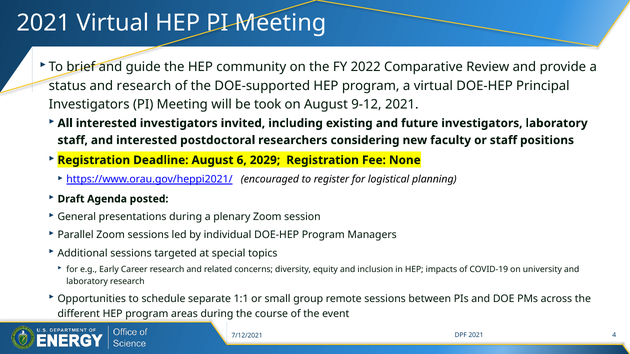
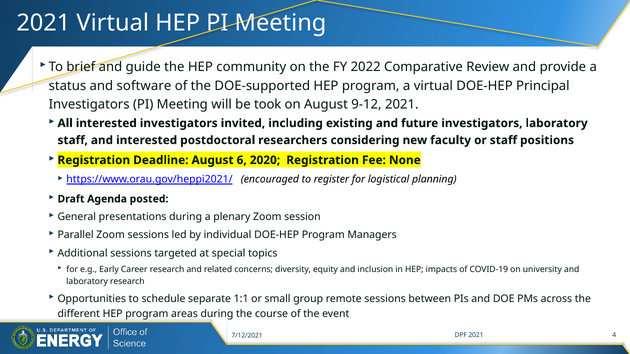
and research: research -> software (144, 86)
2029: 2029 -> 2020 (265, 160)
